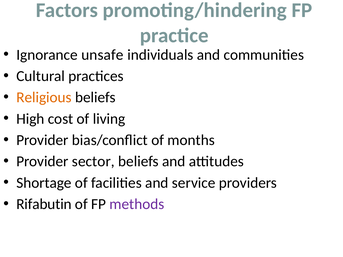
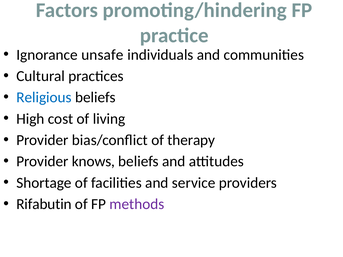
Religious colour: orange -> blue (44, 98)
months: months -> therapy (191, 140)
sector: sector -> knows (93, 162)
